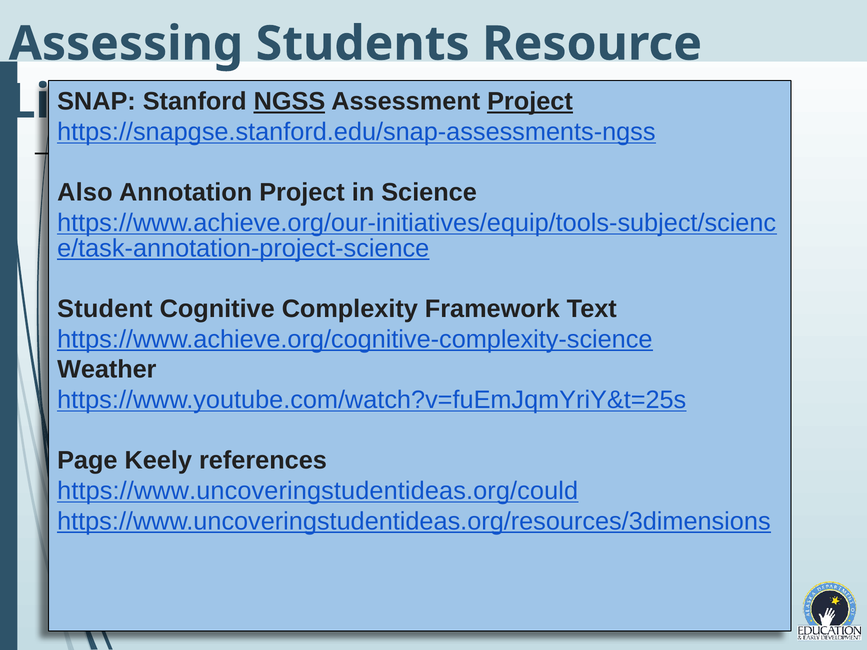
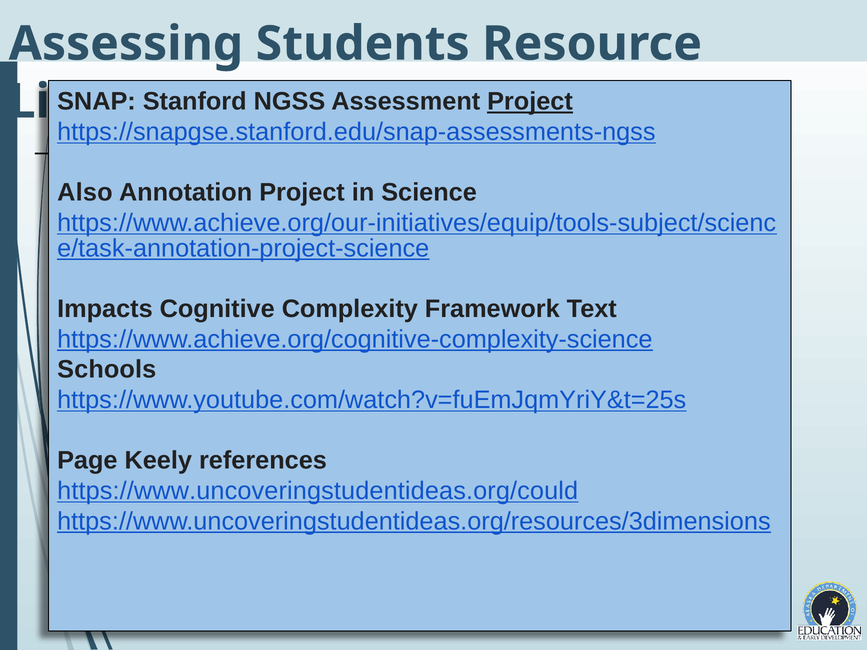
NGSS underline: present -> none (289, 102)
Student: Student -> Impacts (105, 309)
Weather: Weather -> Schools (107, 370)
